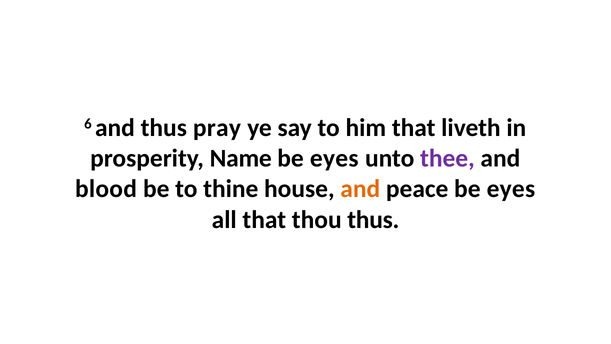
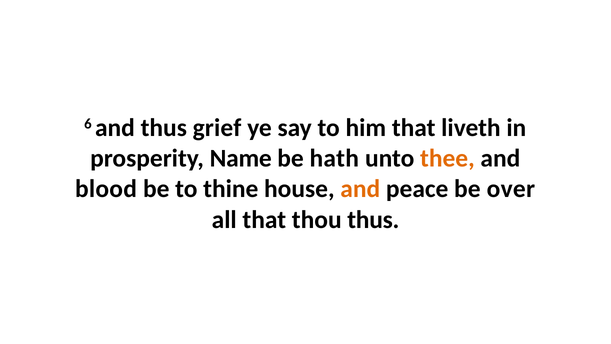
pray: pray -> grief (217, 128)
eyes: eyes -> hath (334, 158)
thee colour: purple -> orange (447, 158)
peace be eyes: eyes -> over (511, 189)
